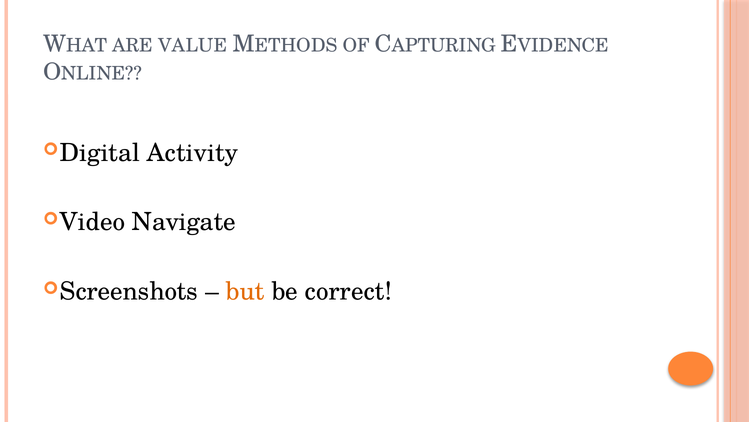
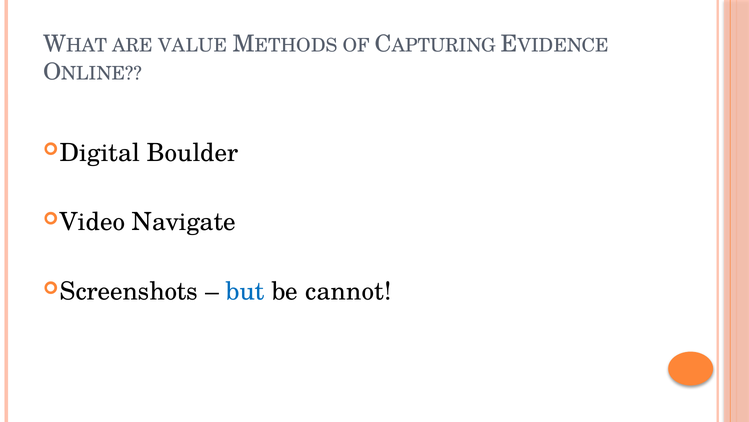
Activity: Activity -> Boulder (193, 152)
but colour: orange -> blue (245, 291)
correct: correct -> cannot (348, 291)
